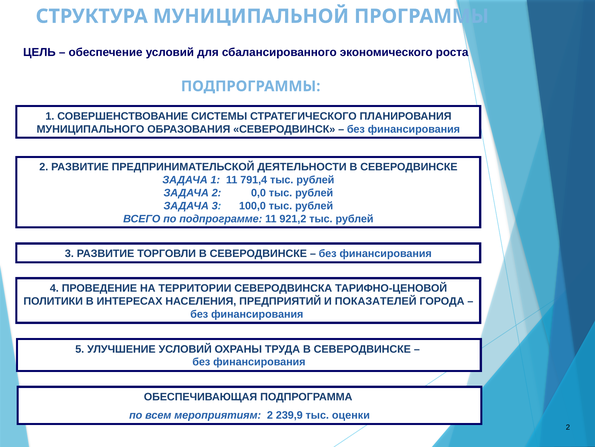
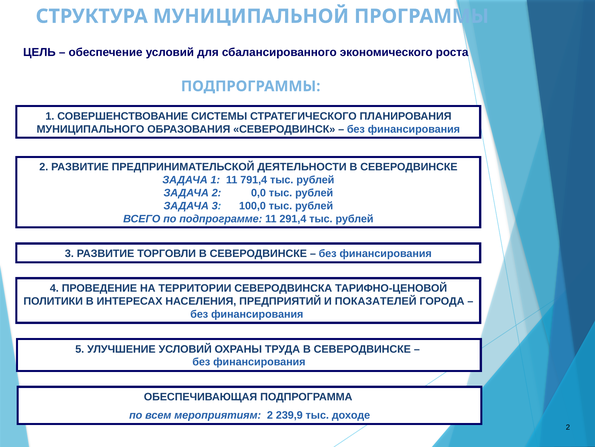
921,2: 921,2 -> 291,4 (293, 218)
оценки: оценки -> доходе (351, 415)
